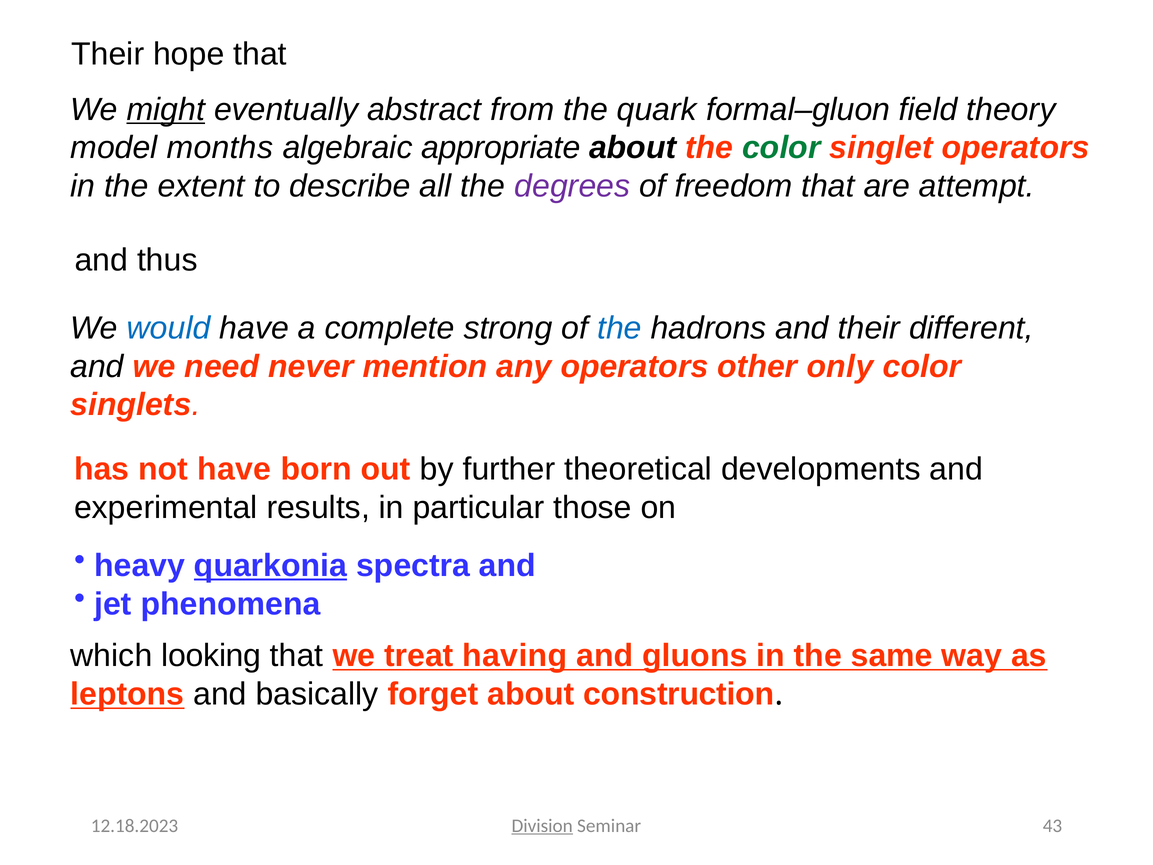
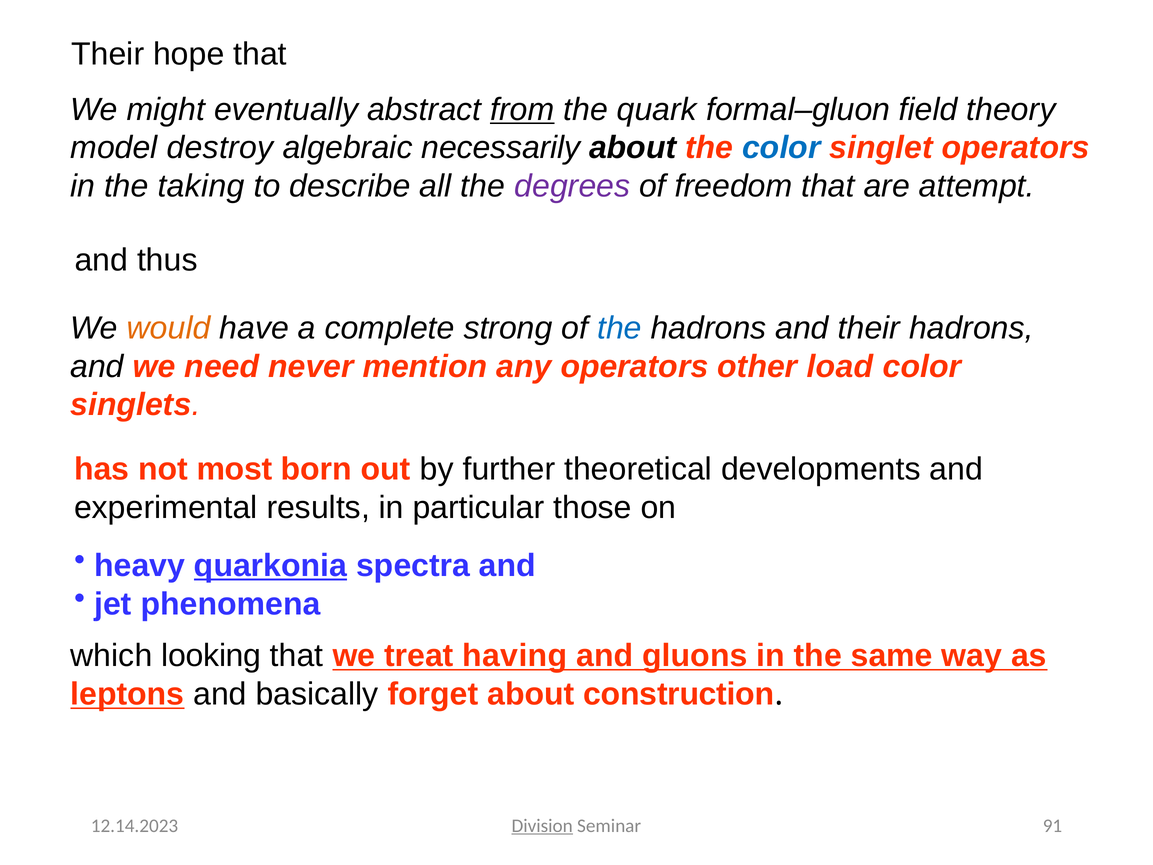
might underline: present -> none (166, 109)
from underline: none -> present (522, 109)
months: months -> destroy (220, 148)
appropriate: appropriate -> necessarily (501, 148)
color colour: green -> blue (781, 148)
extent: extent -> taking (201, 186)
would colour: blue -> orange (169, 328)
their different: different -> hadrons (971, 328)
only: only -> load (840, 366)
not have: have -> most (234, 469)
43: 43 -> 91 (1052, 826)
12.18.2023: 12.18.2023 -> 12.14.2023 (134, 826)
